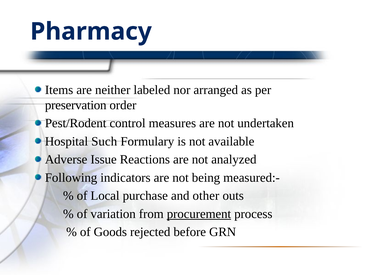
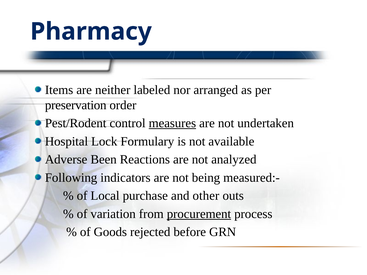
measures underline: none -> present (172, 123)
Such: Such -> Lock (104, 141)
Issue: Issue -> Been (104, 160)
